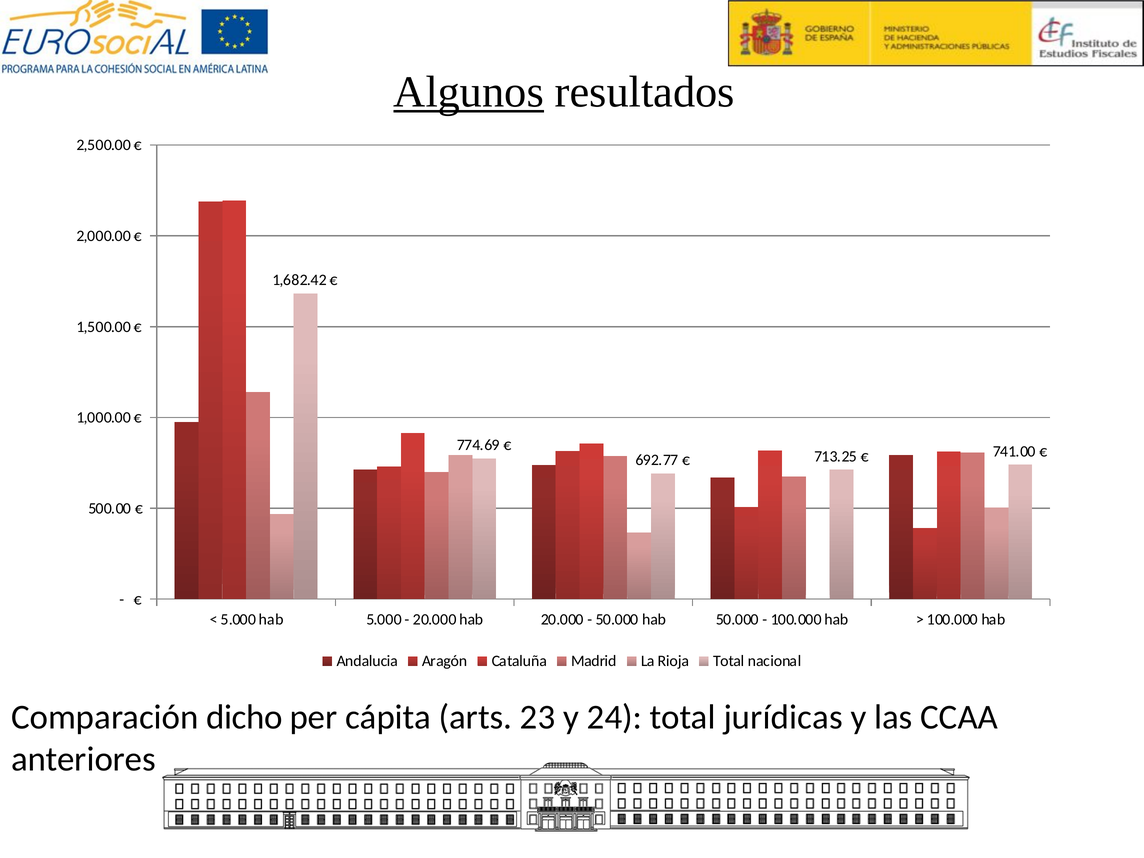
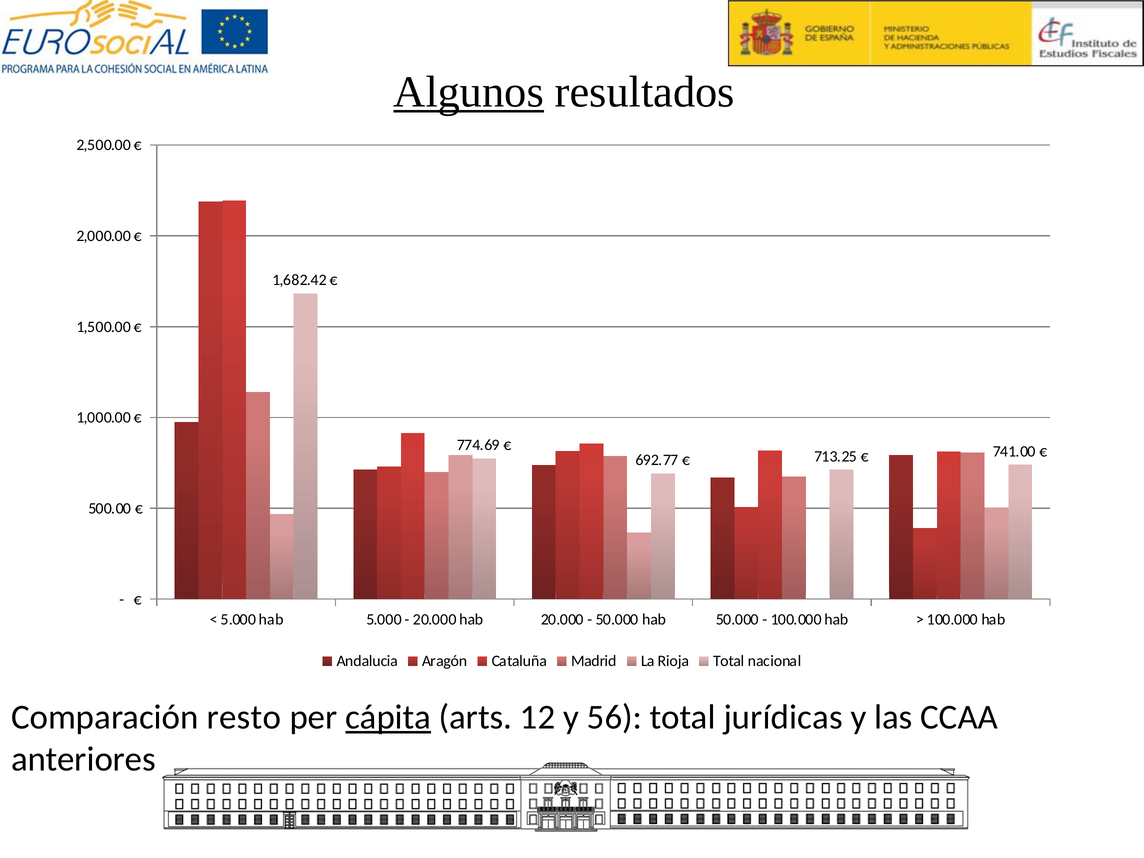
dicho: dicho -> resto (244, 717)
cápita underline: none -> present (388, 717)
23: 23 -> 12 (538, 717)
24: 24 -> 56 (615, 717)
